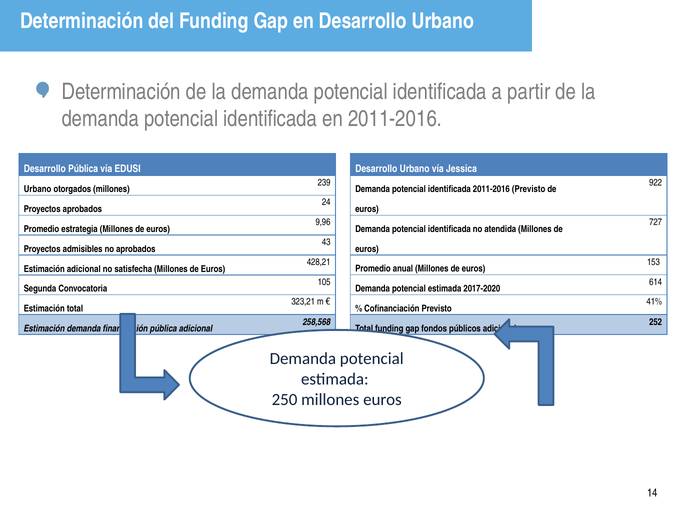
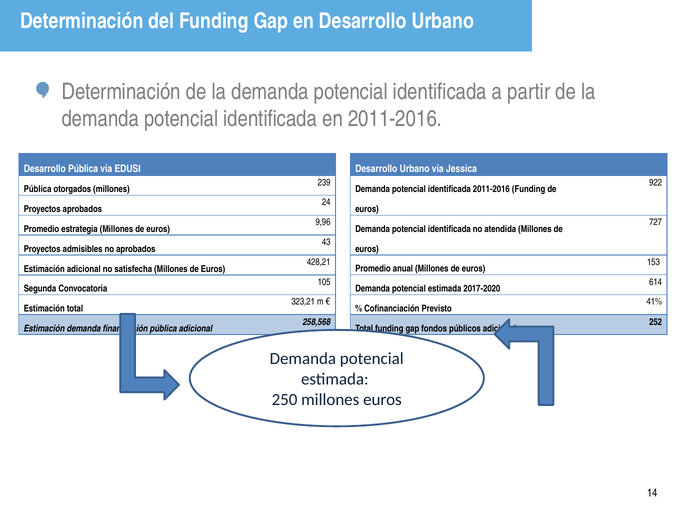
Urbano: Urbano -> Pública (38, 189)
2011-2016 Previsto: Previsto -> Funding (529, 189)
